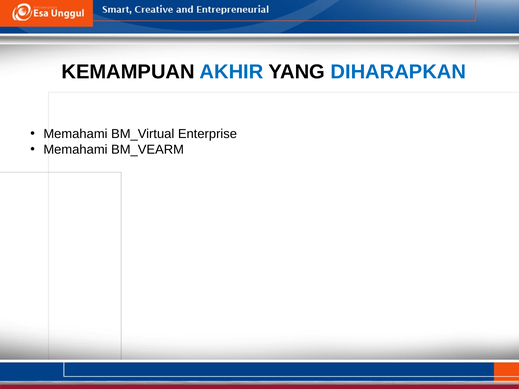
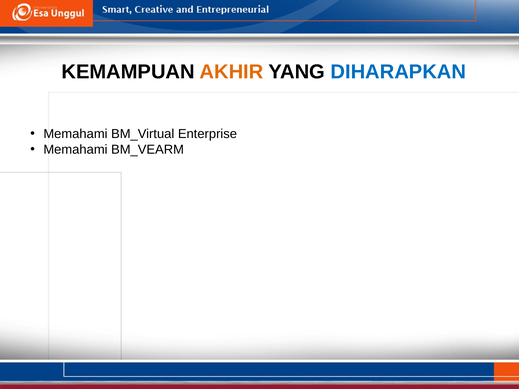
AKHIR colour: blue -> orange (231, 72)
